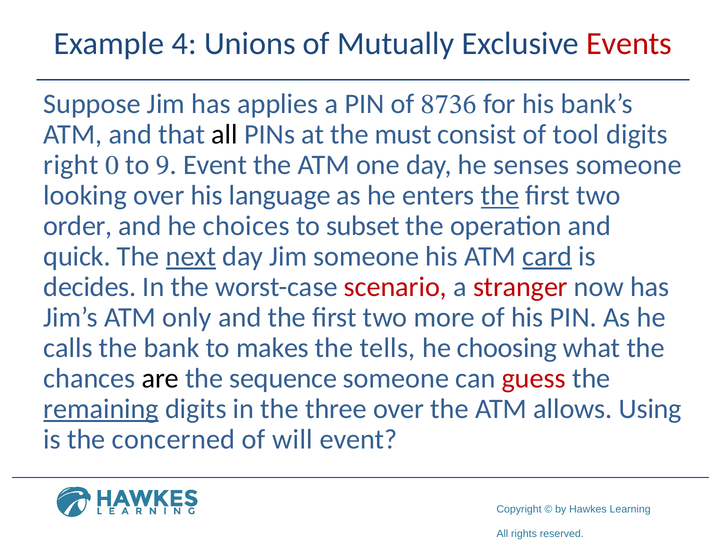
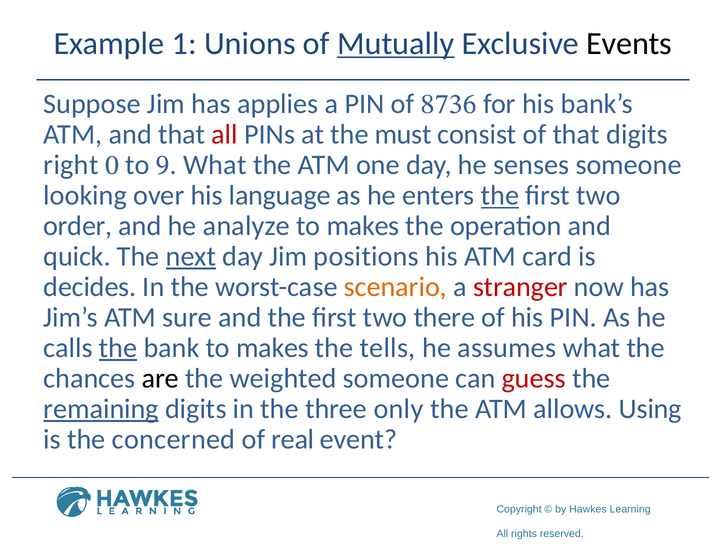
4: 4 -> 1 (184, 43)
Mutually underline: none -> present (396, 43)
Events colour: red -> black (629, 43)
all colour: black -> red (225, 135)
of tool: tool -> that (576, 135)
Event: Event -> What (215, 165)
choices: choices -> analyze (246, 226)
subset: subset -> makes (363, 226)
Jim someone: someone -> positions (366, 257)
card underline: present -> none (547, 257)
scenario colour: red -> orange (395, 287)
only: only -> sure (187, 318)
more: more -> there (444, 318)
the underline: none -> present (118, 348)
choosing: choosing -> assumes (507, 348)
sequence: sequence -> weighted (283, 379)
three over: over -> only (398, 409)
will: will -> real (293, 440)
